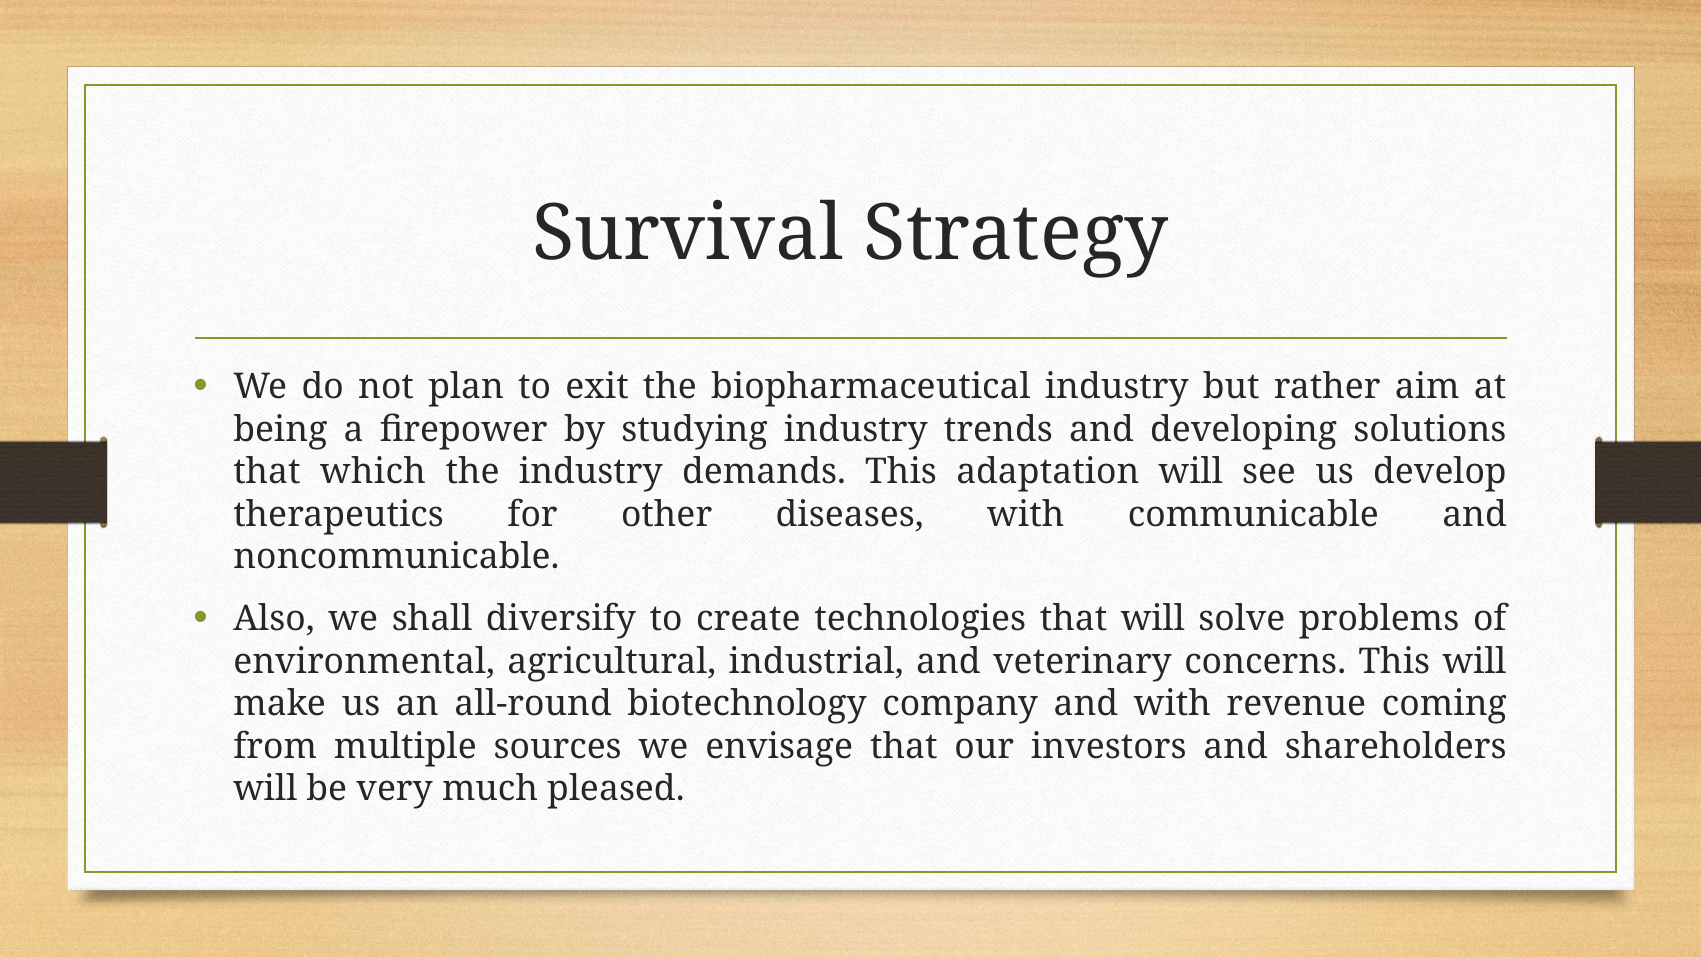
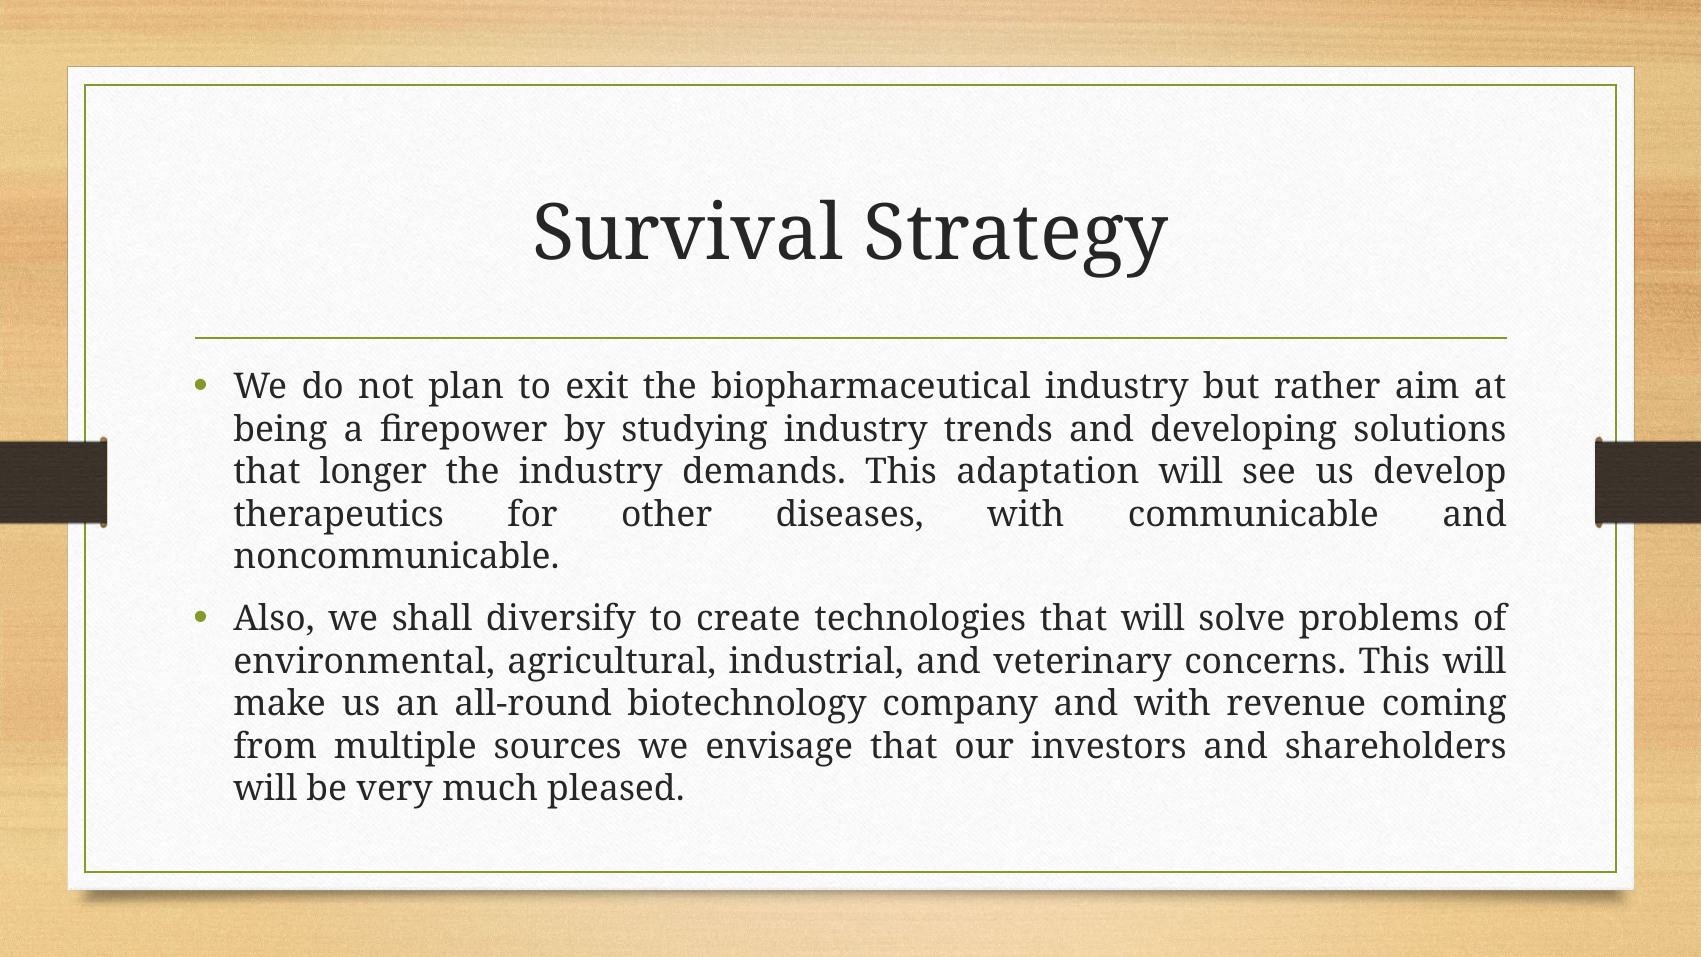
which: which -> longer (373, 472)
